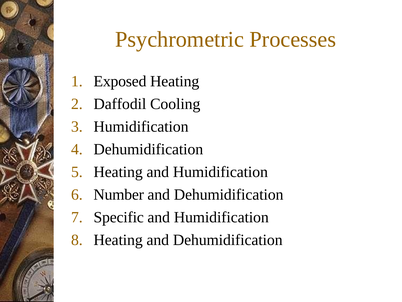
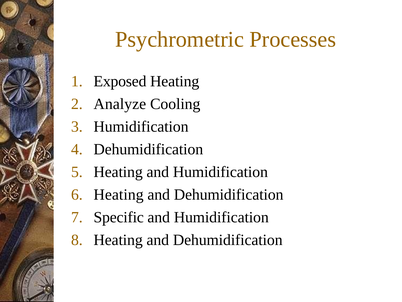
Daffodil: Daffodil -> Analyze (120, 104)
Number: Number -> Heating (119, 194)
